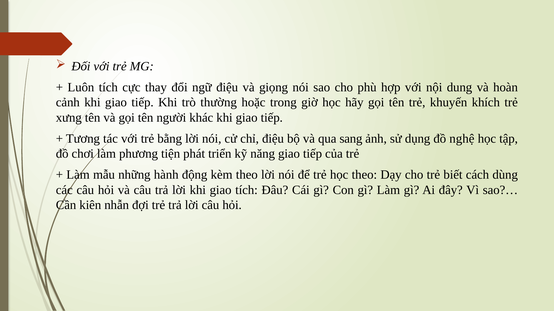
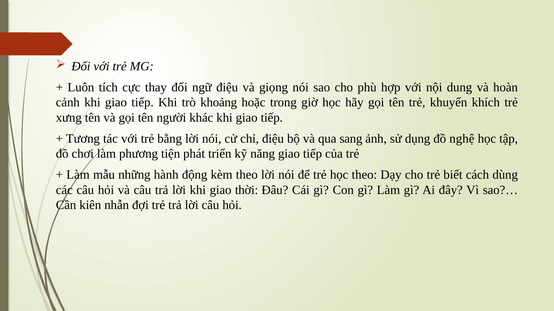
thường: thường -> khoảng (219, 103)
giao tích: tích -> thời (247, 190)
